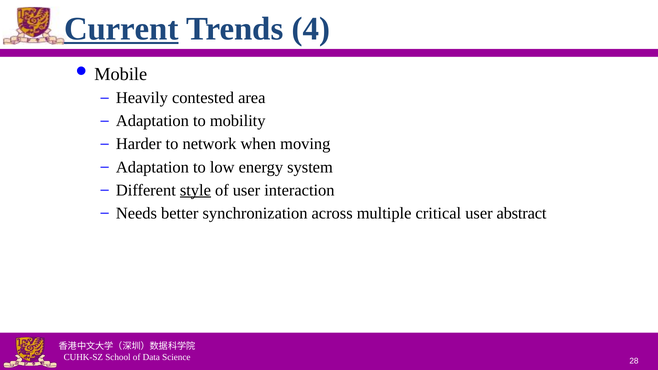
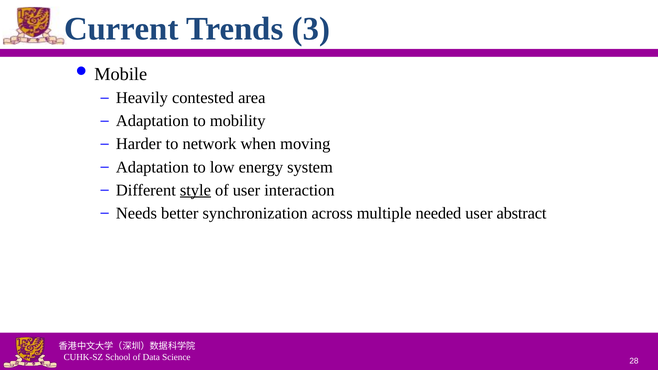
Current underline: present -> none (121, 29)
4: 4 -> 3 (311, 29)
critical: critical -> needed (438, 213)
